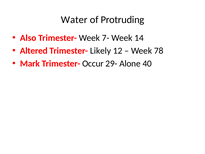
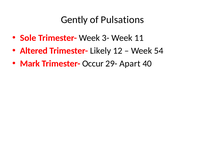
Water: Water -> Gently (74, 20)
Protruding: Protruding -> Pulsations (122, 20)
Also: Also -> Sole (28, 38)
7-: 7- -> 3- (106, 38)
14: 14 -> 11 (139, 38)
78: 78 -> 54 (159, 51)
Alone: Alone -> Apart (130, 63)
